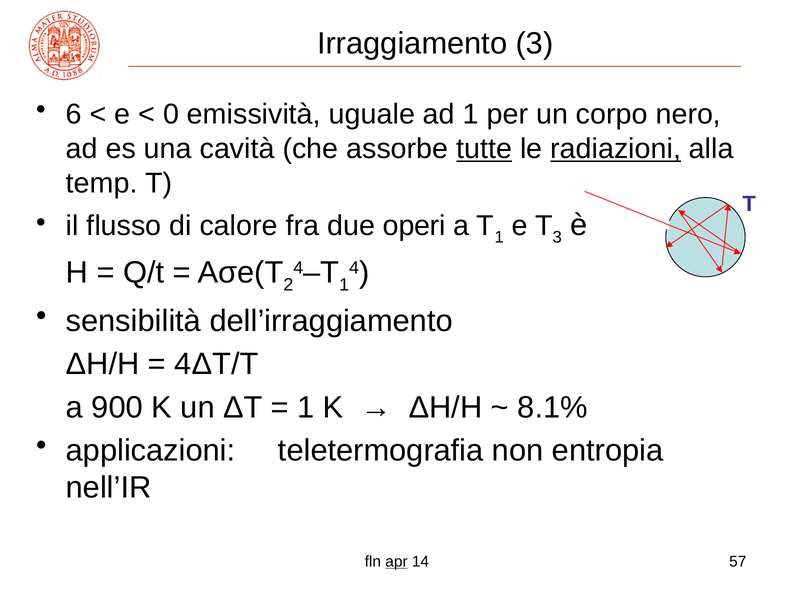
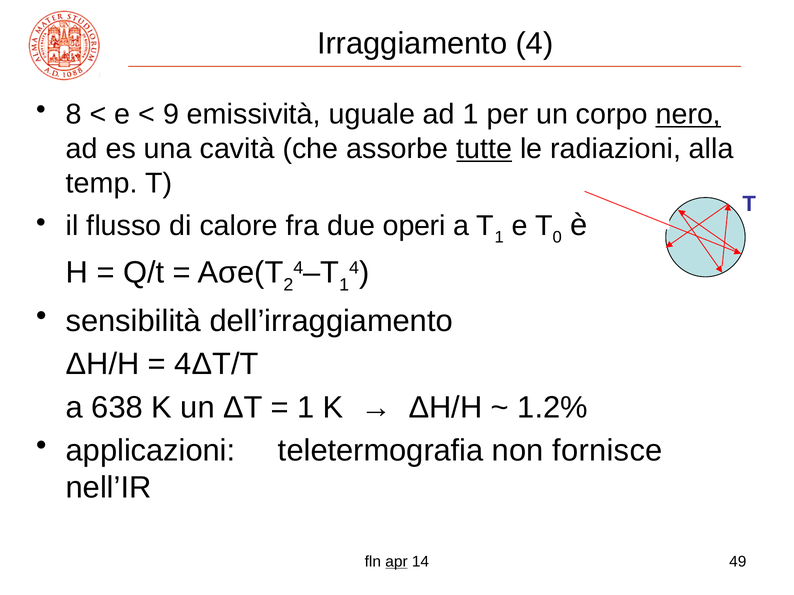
Irraggiamento 3: 3 -> 4 (535, 43)
6: 6 -> 8 (74, 115)
0: 0 -> 9 (171, 115)
nero underline: none -> present (688, 115)
radiazioni underline: present -> none (616, 149)
T 3: 3 -> 0 (557, 237)
900: 900 -> 638 (117, 408)
8.1%: 8.1% -> 1.2% (553, 408)
entropia: entropia -> fornisce (607, 451)
57: 57 -> 49 (738, 562)
